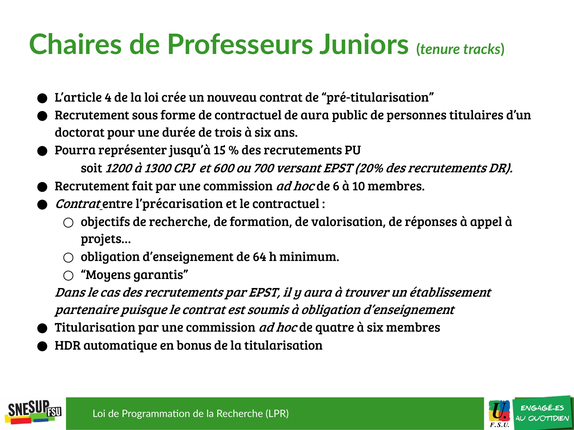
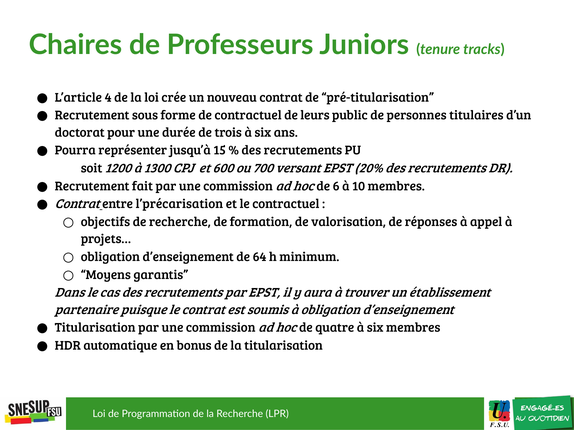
de aura: aura -> leurs (315, 115)
